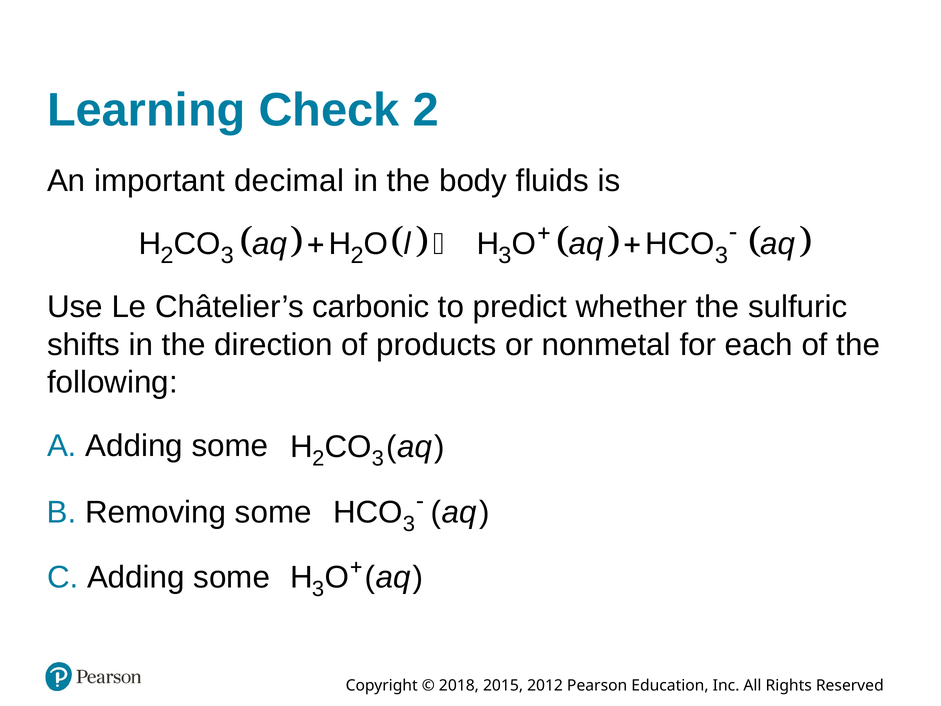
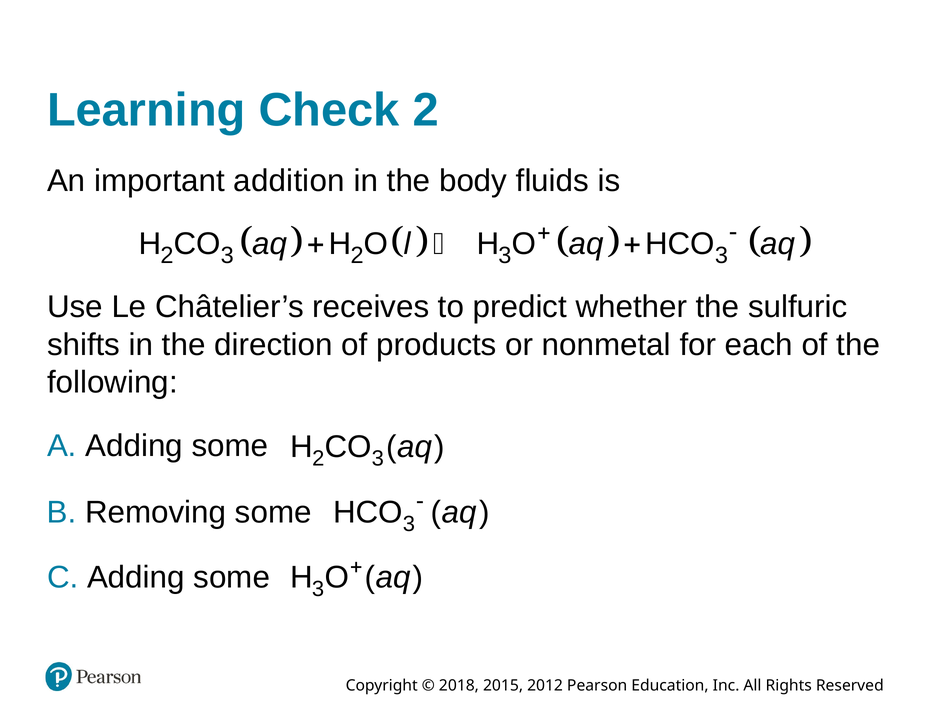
decimal: decimal -> addition (289, 181)
carbonic: carbonic -> receives (371, 307)
